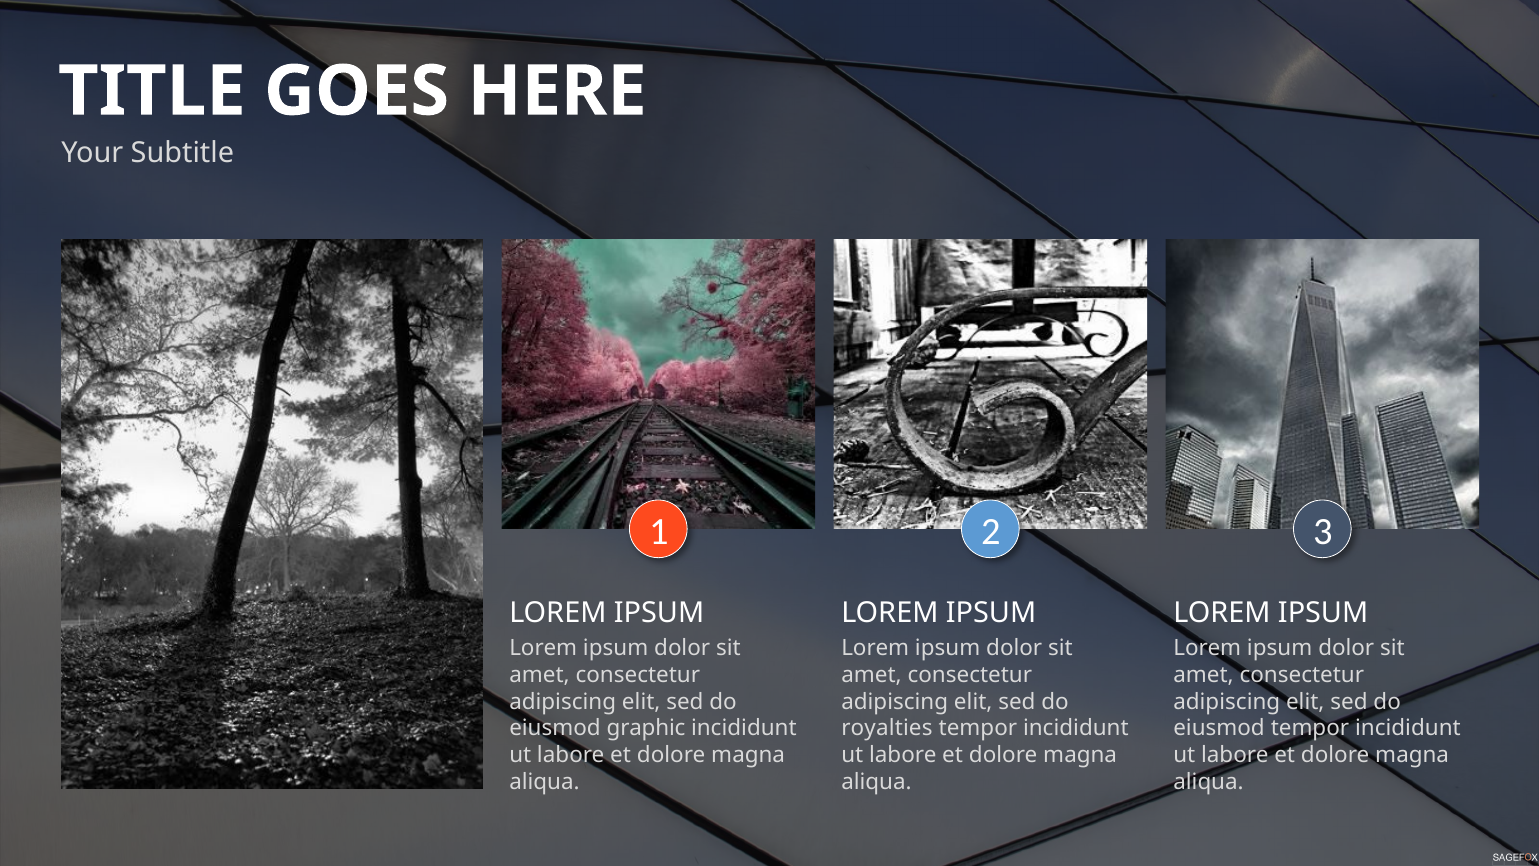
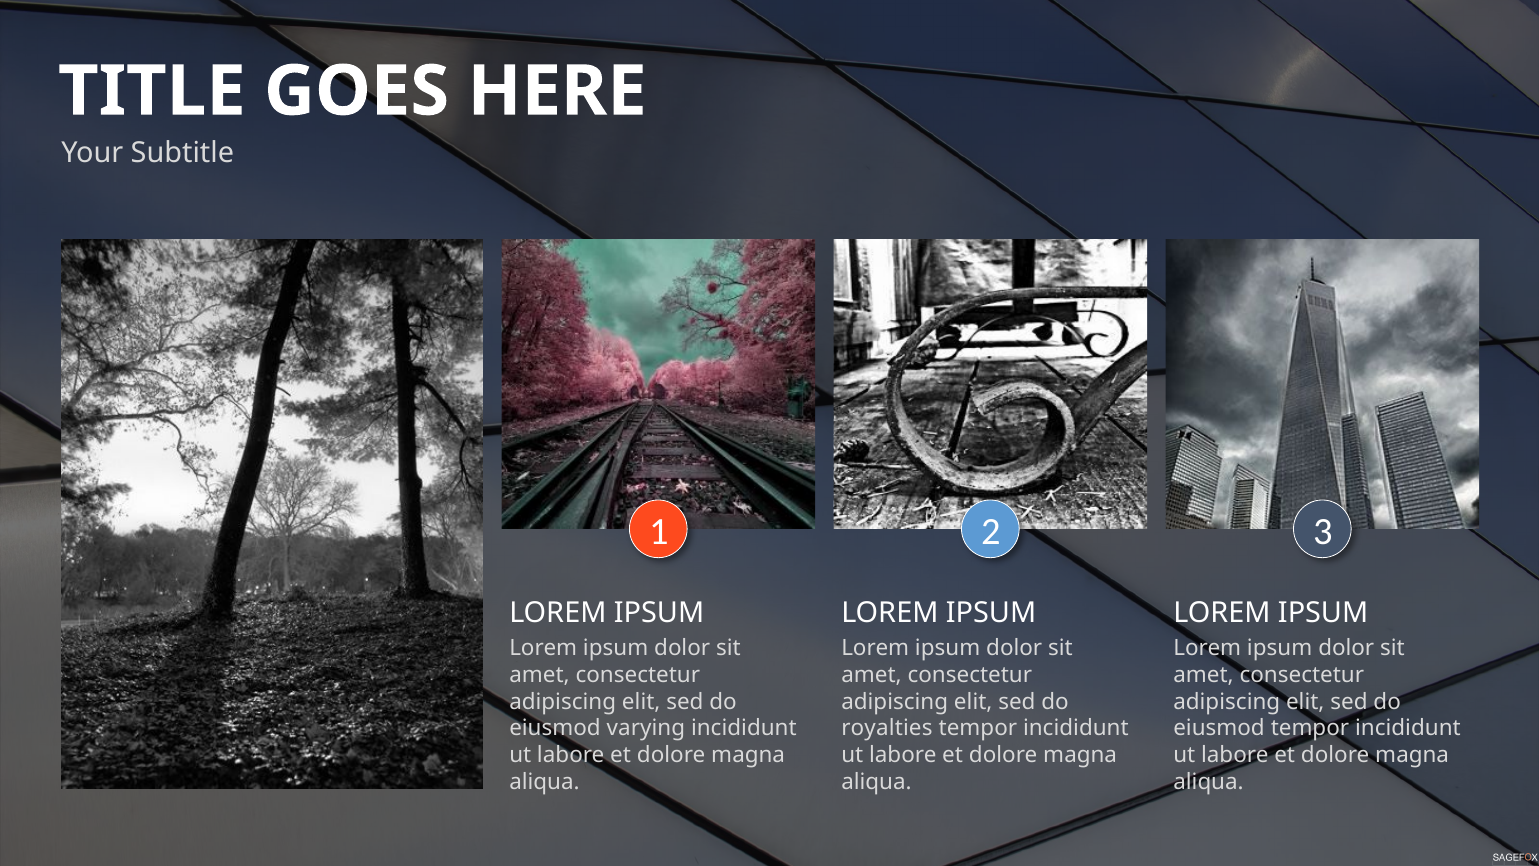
graphic: graphic -> varying (646, 728)
